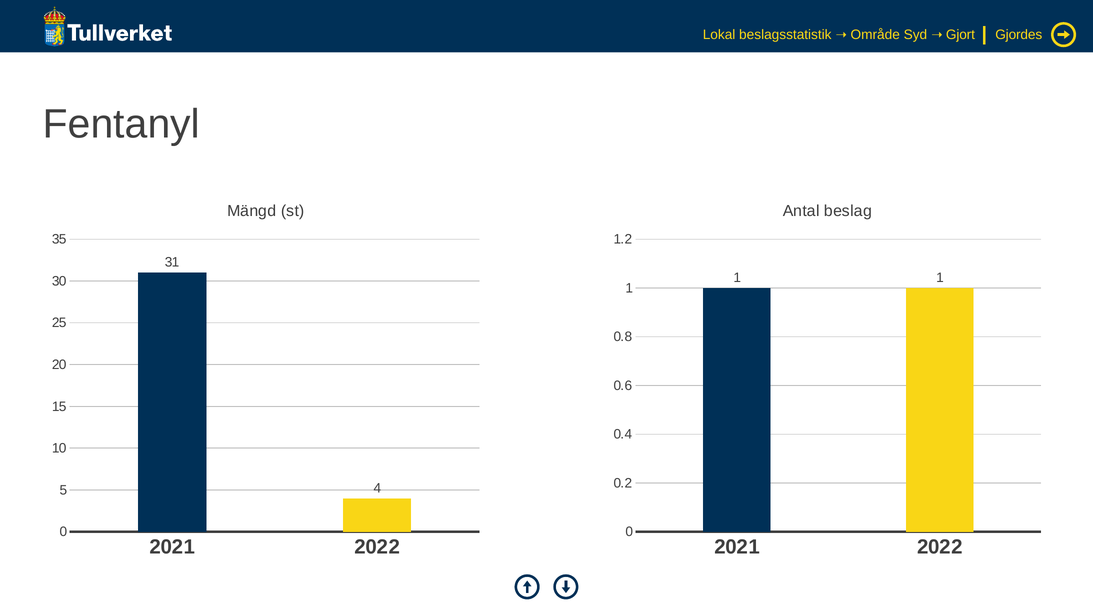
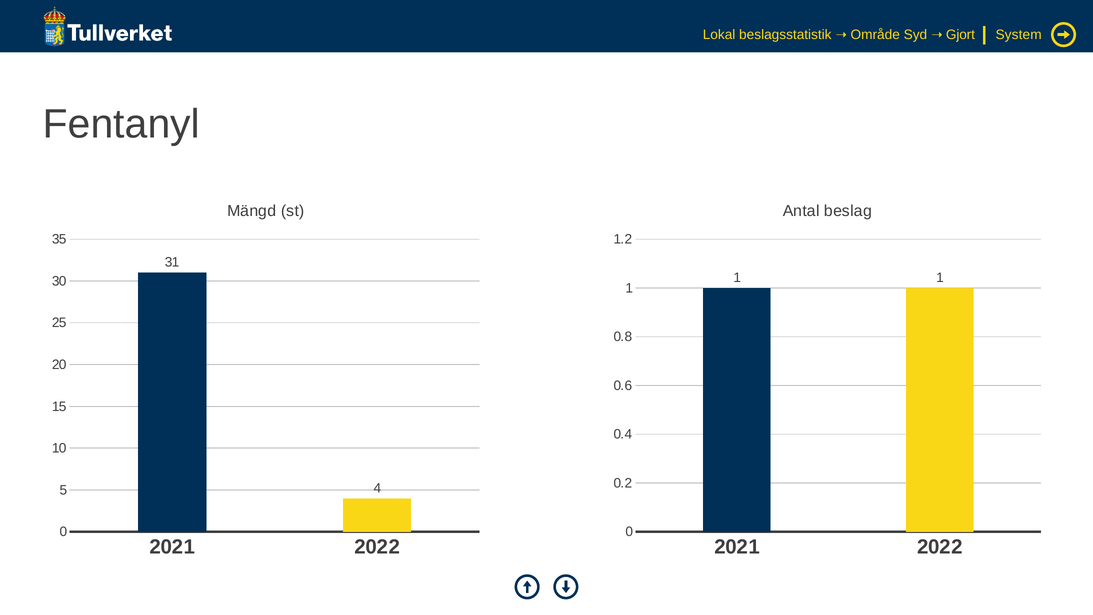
Gjordes: Gjordes -> System (1019, 35)
